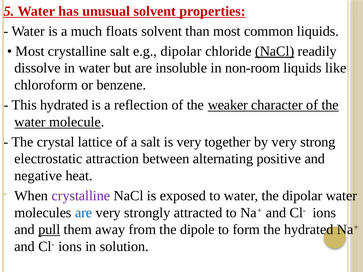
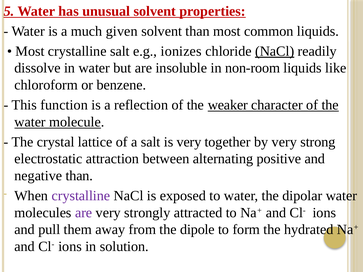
floats: floats -> given (122, 31)
e.g dipolar: dipolar -> ionizes (181, 51)
This hydrated: hydrated -> function (64, 105)
negative heat: heat -> than (79, 176)
are colour: blue -> purple (84, 213)
pull underline: present -> none (49, 230)
